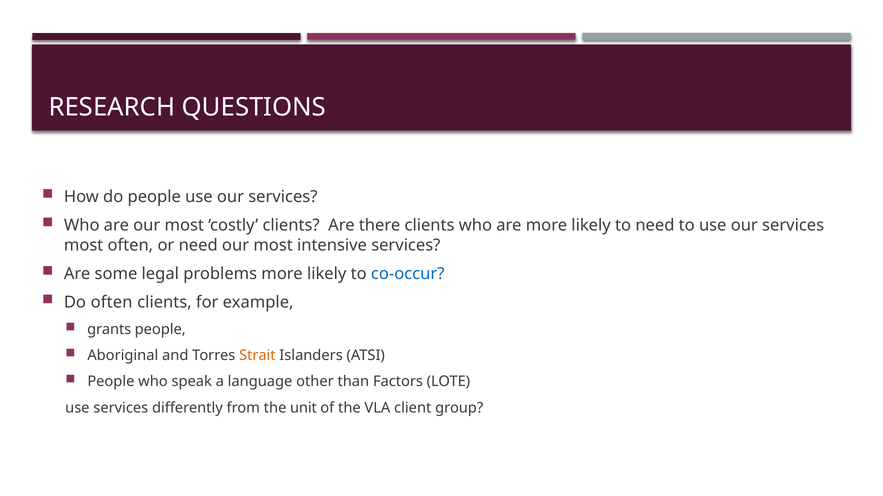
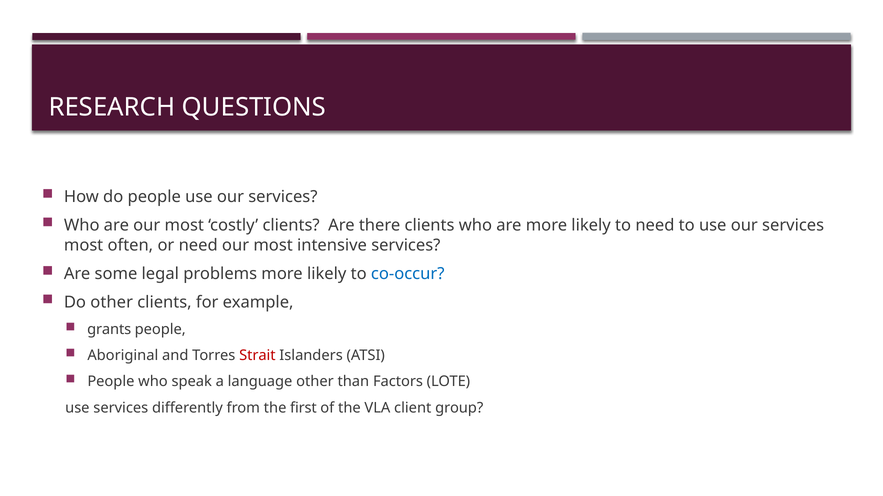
Do often: often -> other (112, 303)
Strait colour: orange -> red (257, 356)
unit: unit -> first (303, 408)
